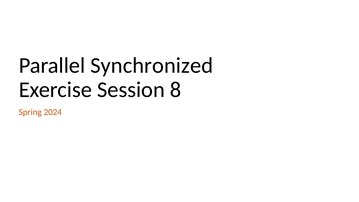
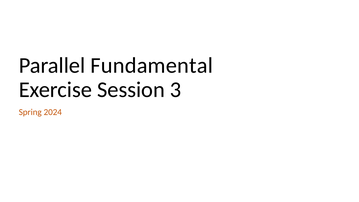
Synchronized: Synchronized -> Fundamental (152, 65)
8: 8 -> 3 (176, 90)
